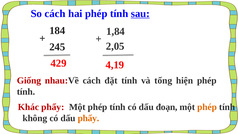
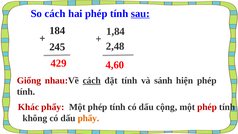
2,05: 2,05 -> 2,48 (115, 46)
4,19: 4,19 -> 4,60 (115, 65)
cách underline: none -> present (92, 80)
tổng: tổng -> sánh (163, 80)
đoạn: đoạn -> cộng (167, 107)
phép colour: orange -> red (207, 107)
